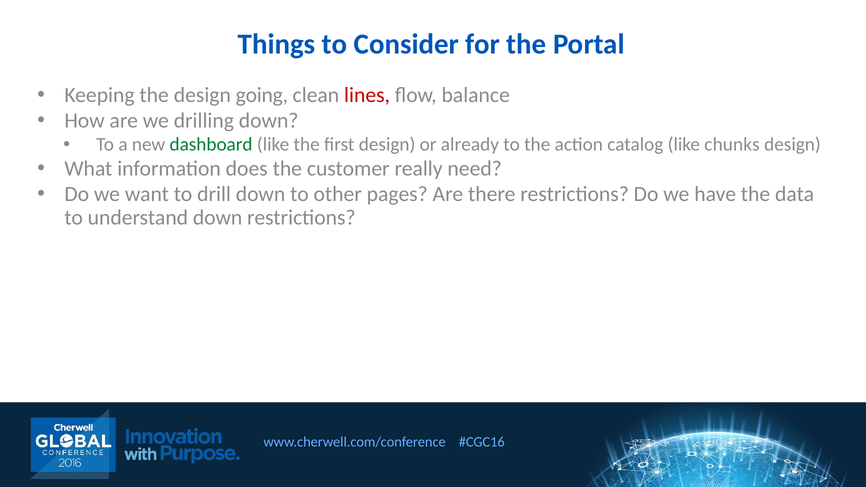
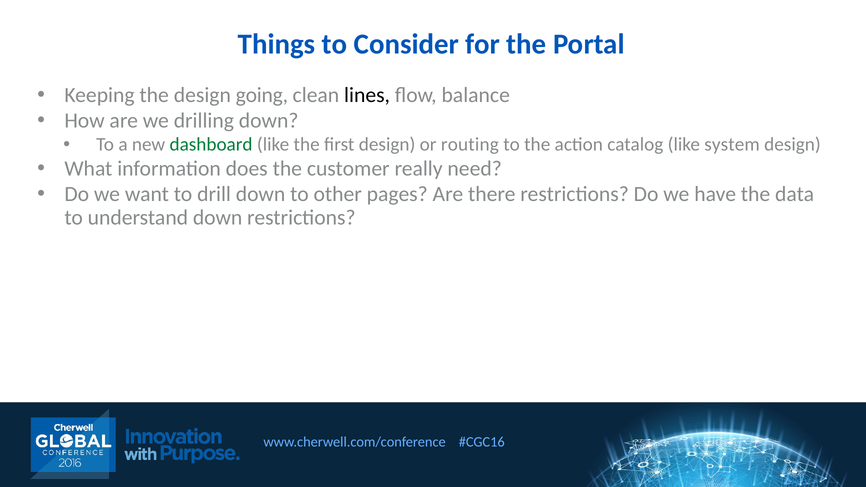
lines colour: red -> black (367, 95)
already: already -> routing (470, 145)
chunks: chunks -> system (732, 145)
